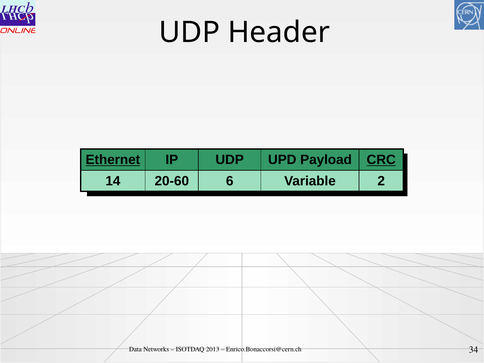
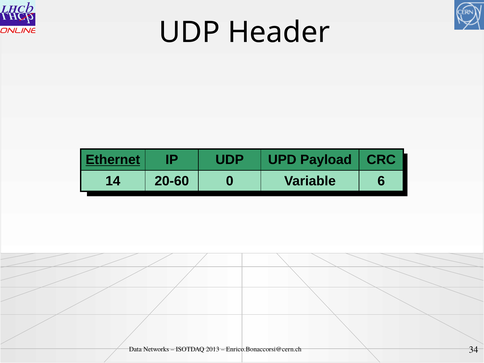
CRC underline: present -> none (381, 160)
6: 6 -> 0 (230, 181)
2: 2 -> 6 (381, 181)
